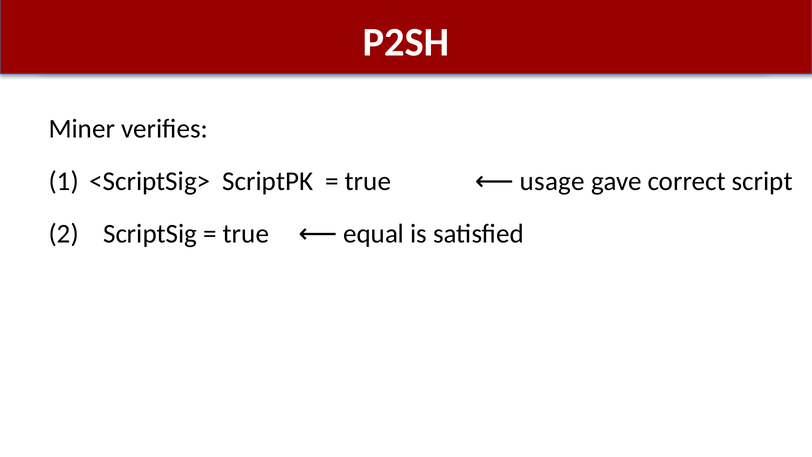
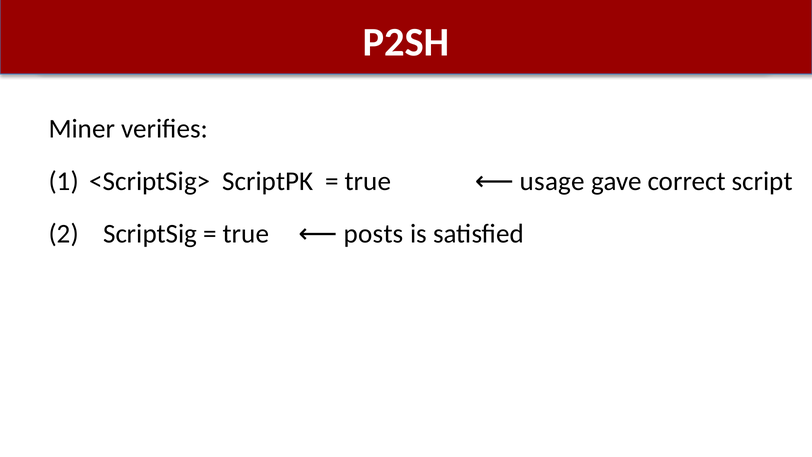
equal: equal -> posts (374, 234)
